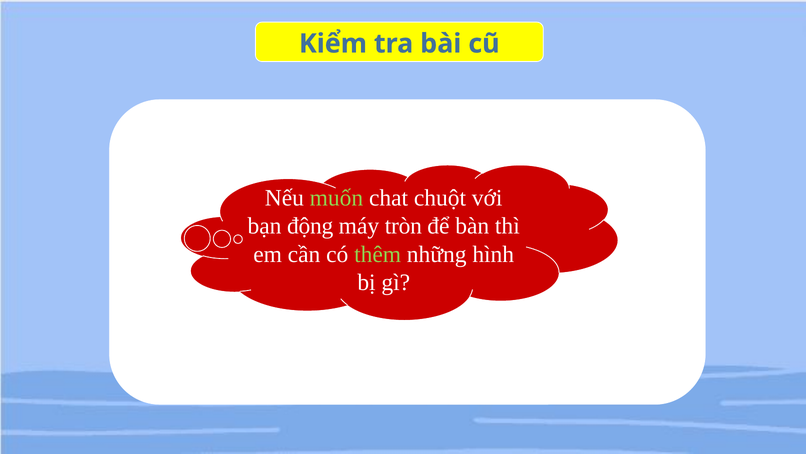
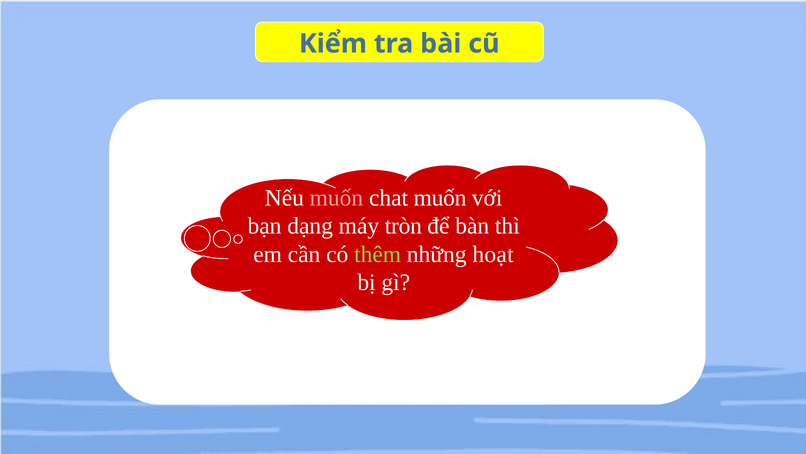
muốn colour: light green -> pink (336, 198)
chat chuột: chuột -> muốn (440, 198)
động: động -> dạng (310, 226)
hình: hình -> hoạt (493, 254)
